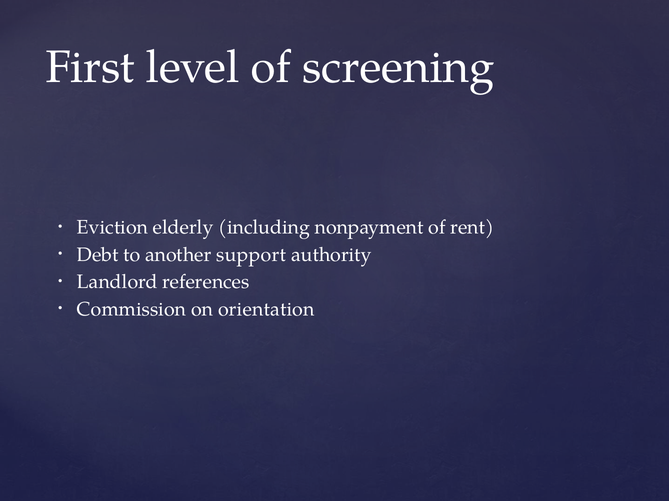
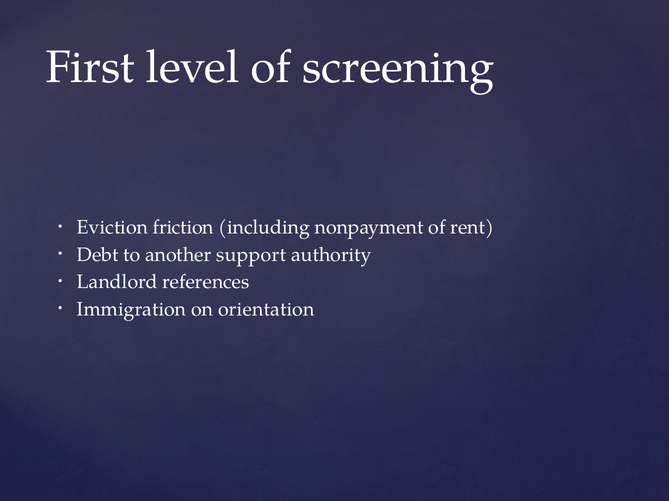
elderly: elderly -> friction (183, 228)
Commission: Commission -> Immigration (132, 310)
